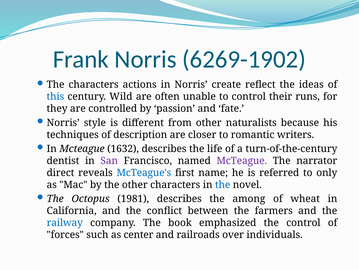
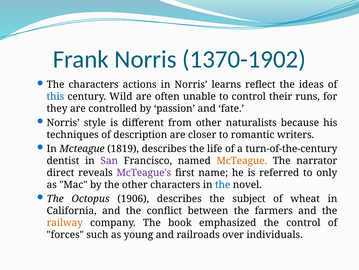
6269-1902: 6269-1902 -> 1370-1902 (244, 59)
create: create -> learns (226, 84)
1632: 1632 -> 1819 (123, 148)
McTeague colour: purple -> orange (242, 160)
McTeague's colour: blue -> purple (144, 172)
1981: 1981 -> 1906 (133, 198)
among: among -> subject (249, 198)
railway colour: blue -> orange (65, 222)
center: center -> young (138, 234)
